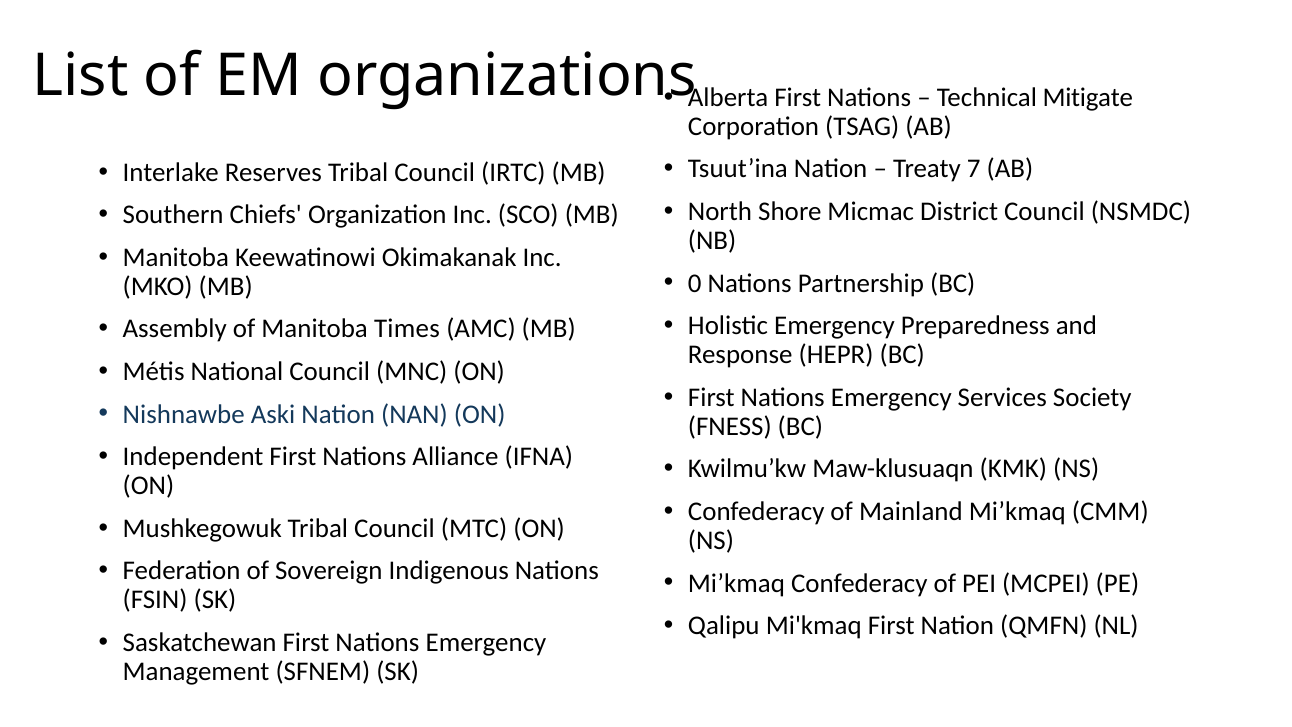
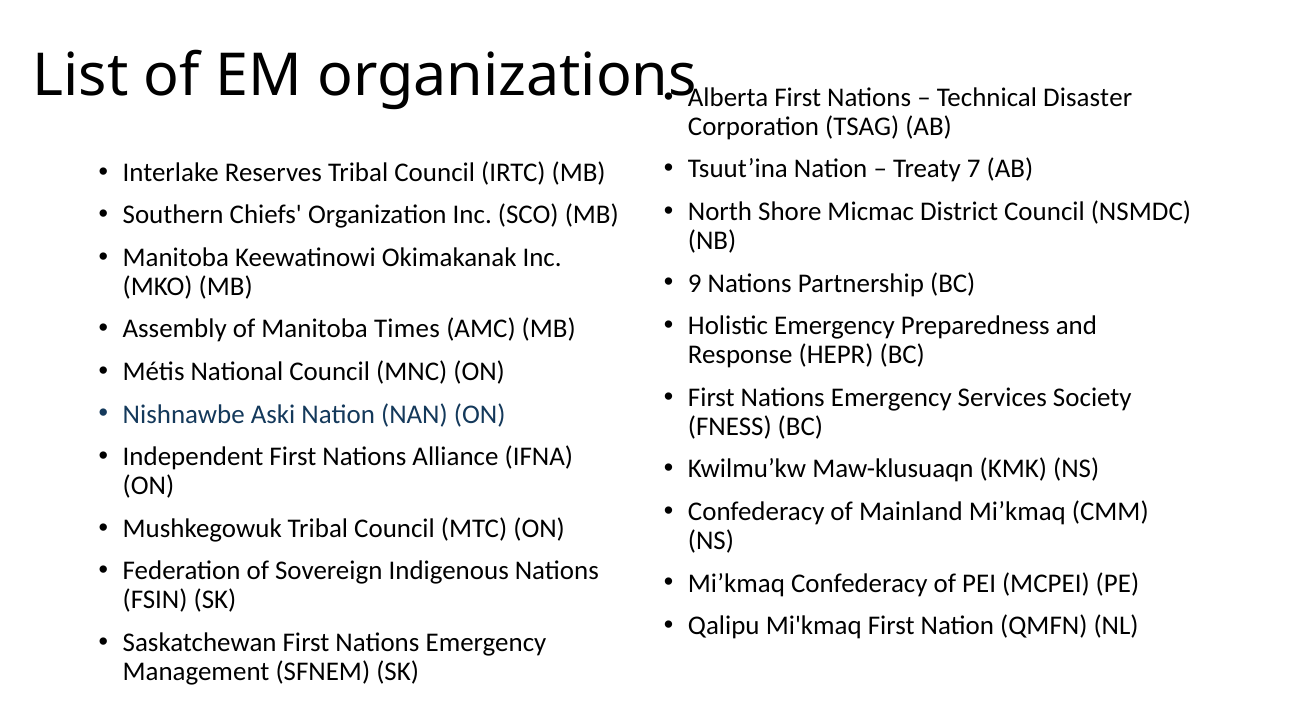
Mitigate: Mitigate -> Disaster (1088, 97)
0: 0 -> 9 (695, 283)
